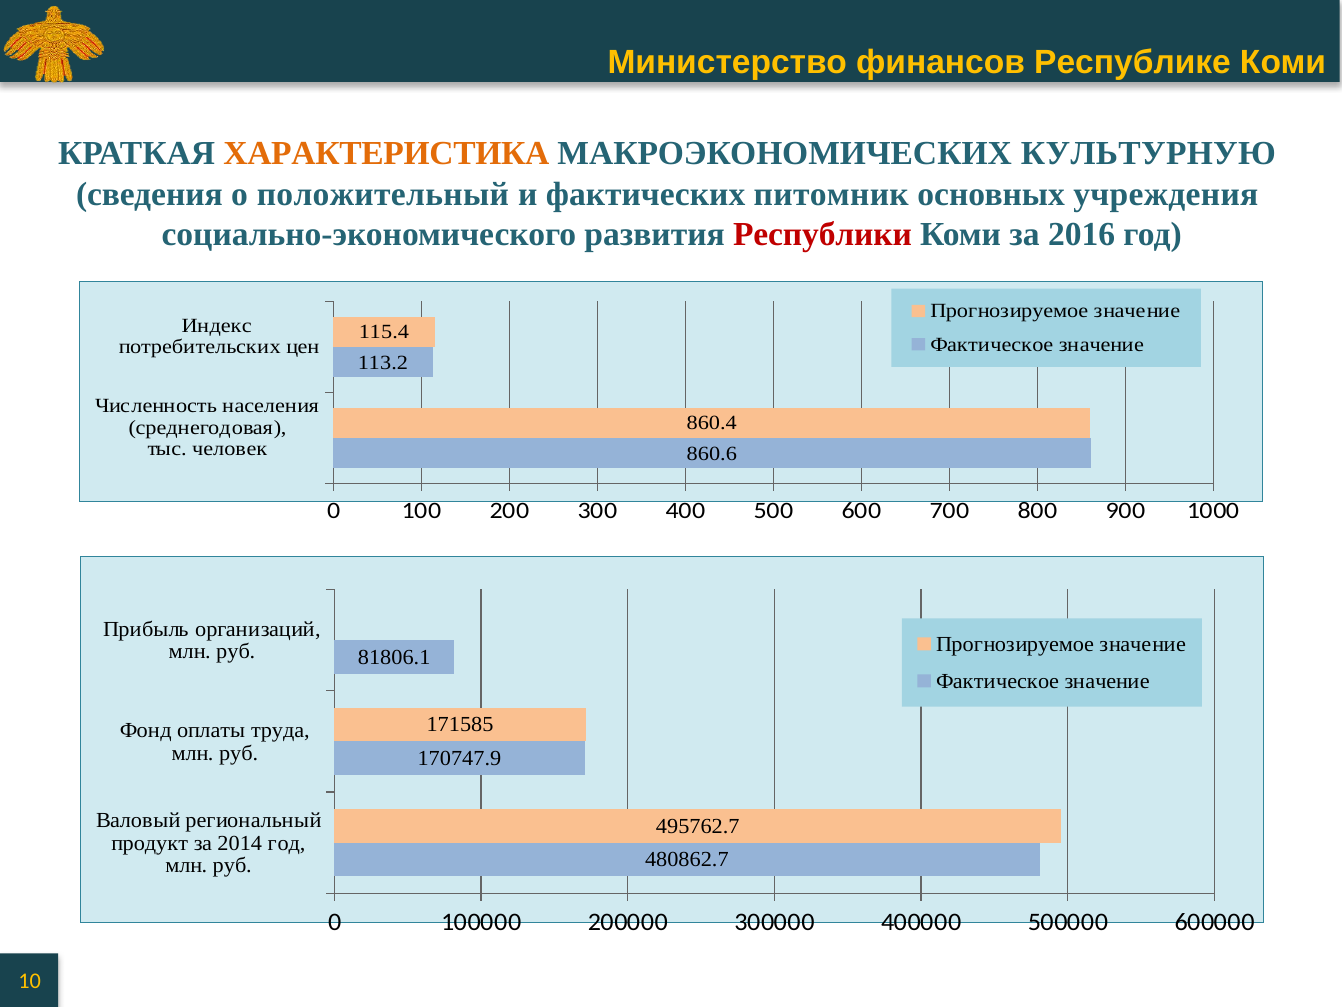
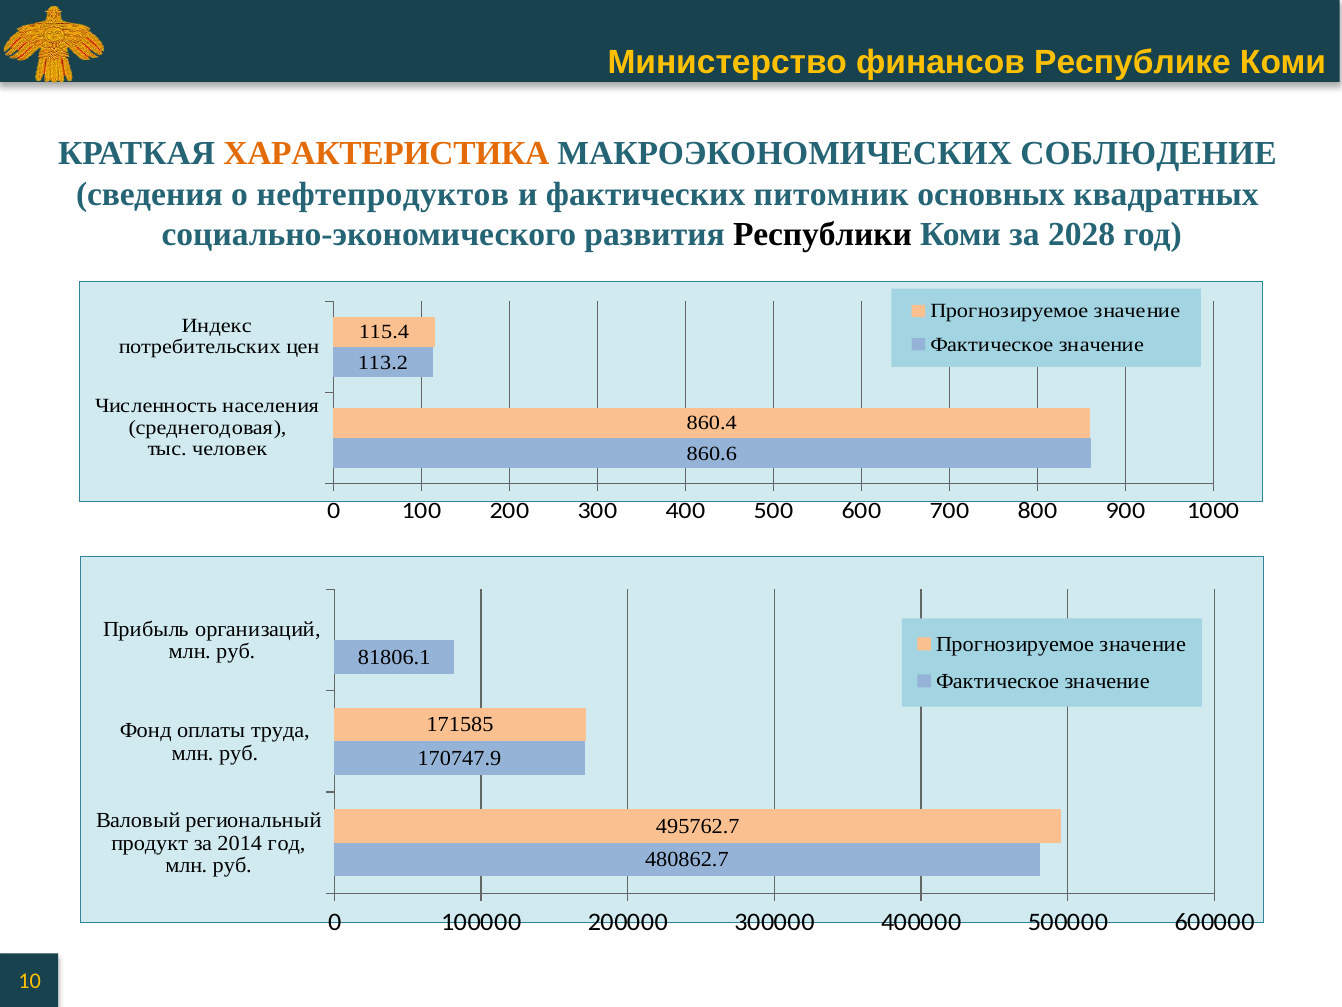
КУЛЬТУРНУЮ: КУЛЬТУРНУЮ -> СОБЛЮДЕНИЕ (1149, 154)
положительный: положительный -> нефтепродуктов (383, 194)
учреждения: учреждения -> квадратных (1166, 194)
Республики colour: red -> black (823, 234)
2016: 2016 -> 2028 (1082, 234)
